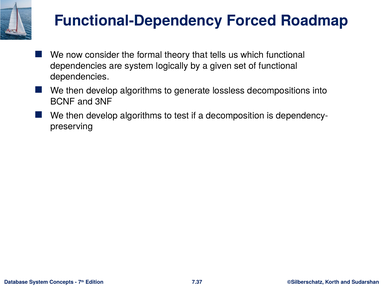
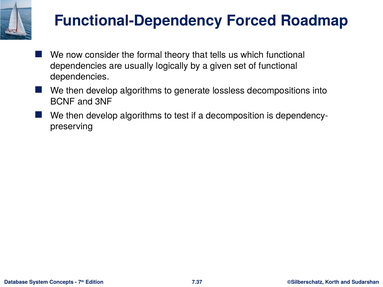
are system: system -> usually (139, 66)
